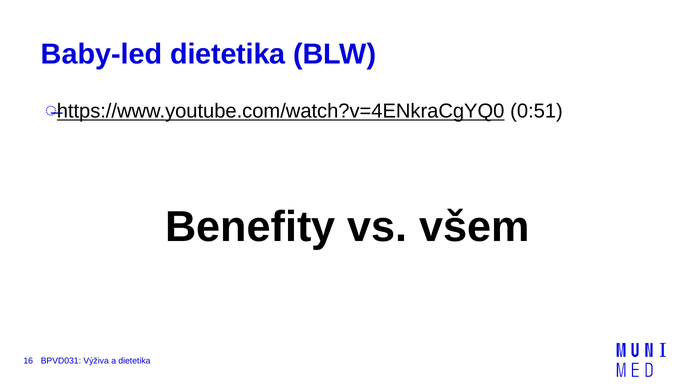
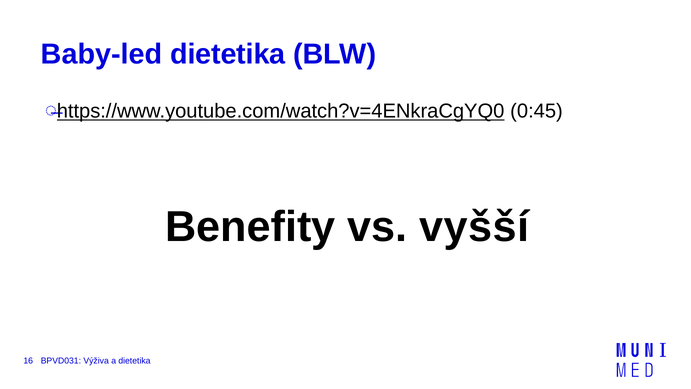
0:51: 0:51 -> 0:45 (537, 111)
všem: všem -> vyšší (474, 227)
